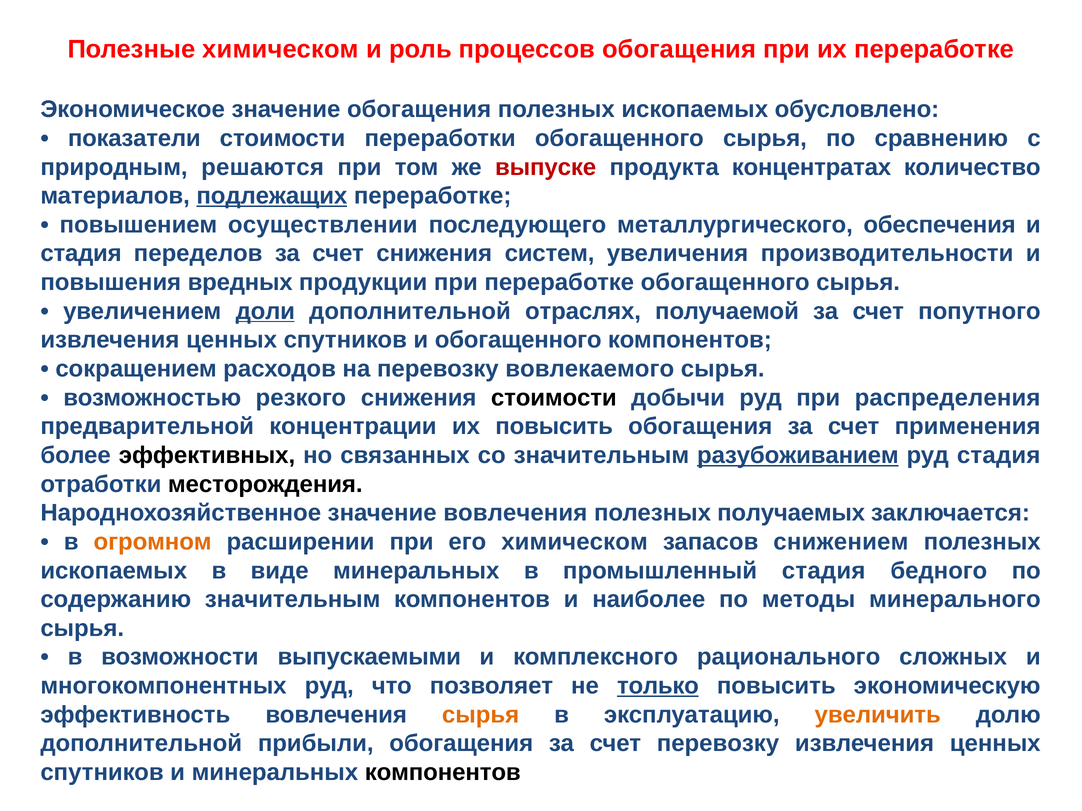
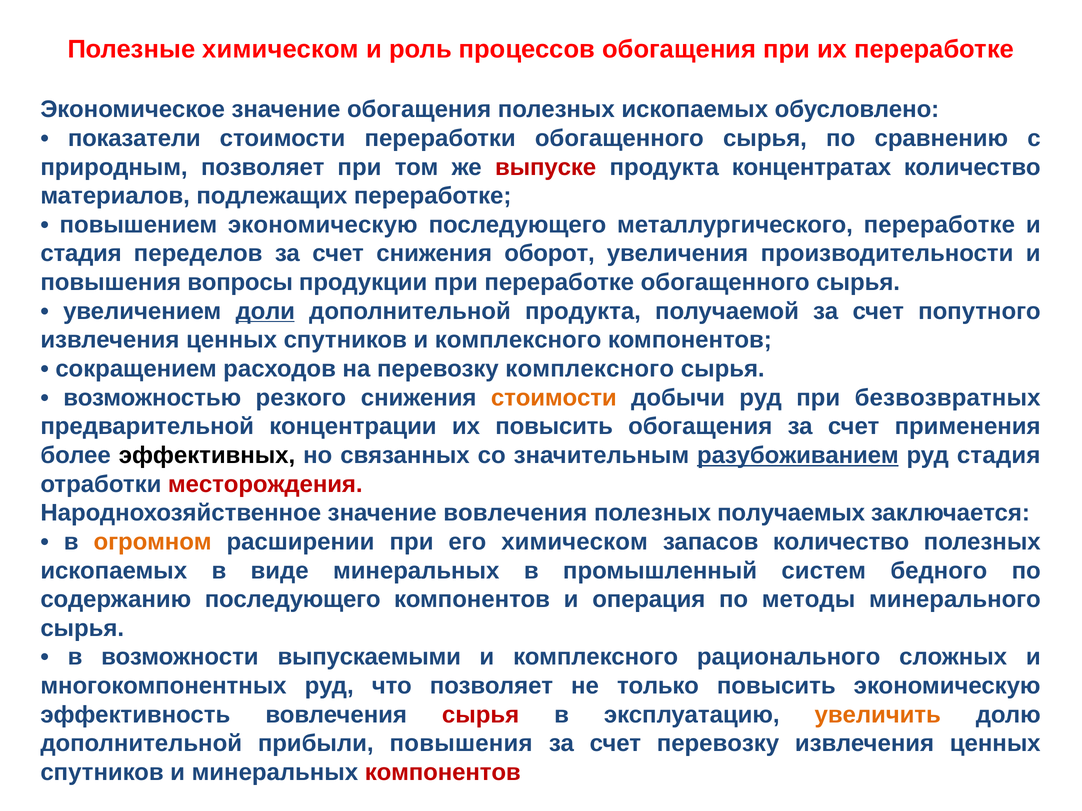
природным решаются: решаются -> позволяет (263, 167)
подлежащих underline: present -> none (272, 196)
повышением осуществлении: осуществлении -> экономическую (323, 225)
металлургического обеспечения: обеспечения -> переработке (939, 225)
систем: систем -> оборот (550, 254)
вредных: вредных -> вопросы (240, 283)
дополнительной отраслях: отраслях -> продукта (583, 311)
спутников и обогащенного: обогащенного -> комплексного (518, 340)
перевозку вовлекаемого: вовлекаемого -> комплексного (590, 369)
стоимости colour: black -> orange (554, 398)
распределения: распределения -> безвозвратных (948, 398)
месторождения colour: black -> red (265, 484)
запасов снижением: снижением -> количество (841, 542)
промышленный стадия: стадия -> систем (824, 571)
содержанию значительным: значительным -> последующего (293, 600)
наиболее: наиболее -> операция (649, 600)
только underline: present -> none (658, 686)
сырья colour: orange -> red (481, 715)
прибыли обогащения: обогащения -> повышения (461, 744)
компонентов colour: black -> red (443, 773)
